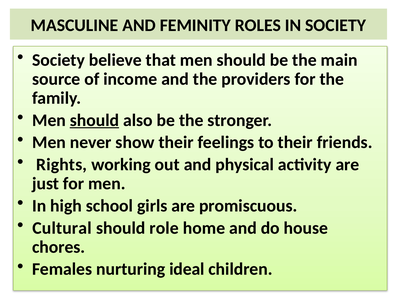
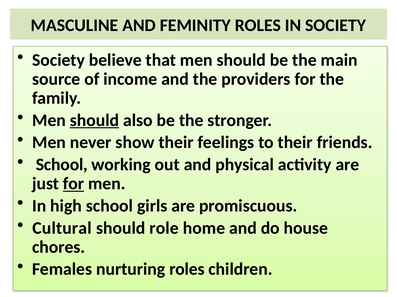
Rights: Rights -> School (62, 165)
for underline: none -> present (74, 184)
nurturing ideal: ideal -> roles (187, 270)
